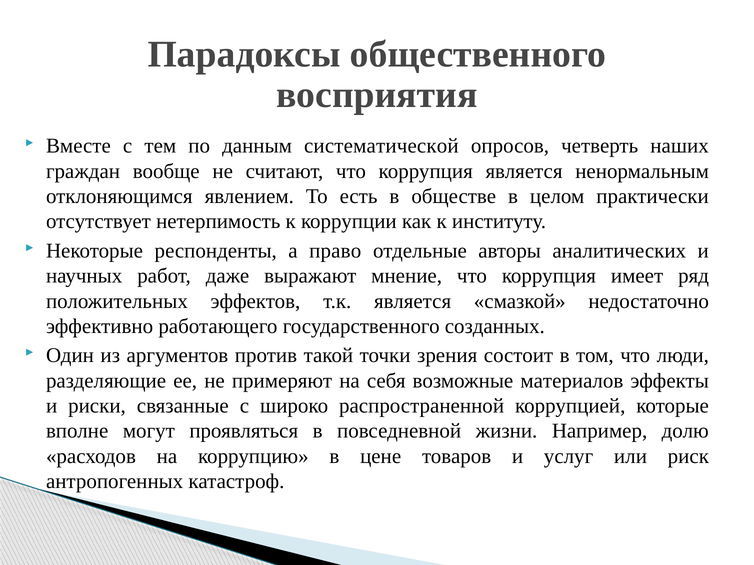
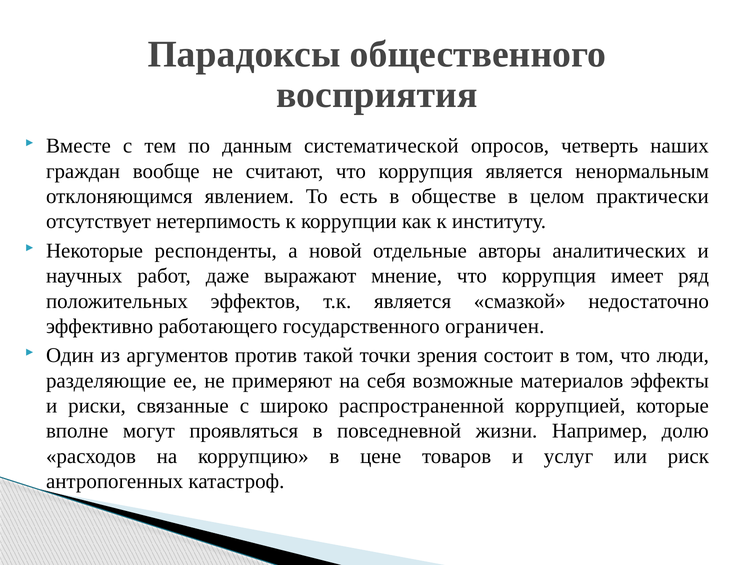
право: право -> новой (335, 251)
созданных: созданных -> ограничен (495, 327)
